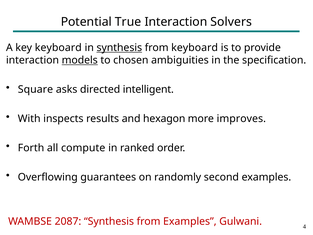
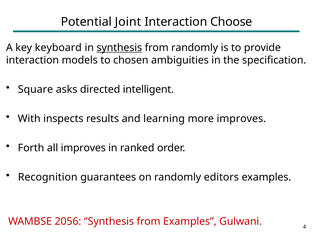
True: True -> Joint (128, 22)
Solvers: Solvers -> Choose (231, 22)
from keyboard: keyboard -> randomly (195, 48)
models underline: present -> none (80, 60)
hexagon: hexagon -> learning (164, 119)
all compute: compute -> improves (83, 148)
Overflowing: Overflowing -> Recognition (48, 177)
second: second -> editors (221, 177)
2087: 2087 -> 2056 (68, 221)
